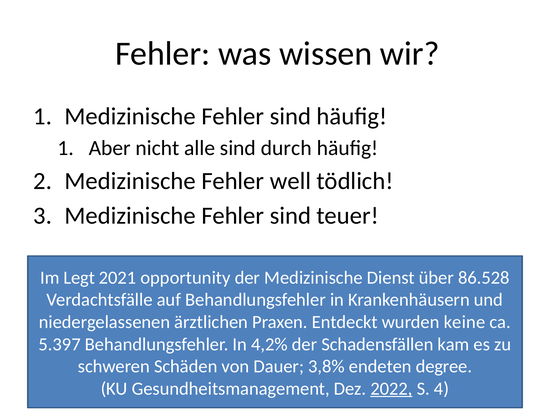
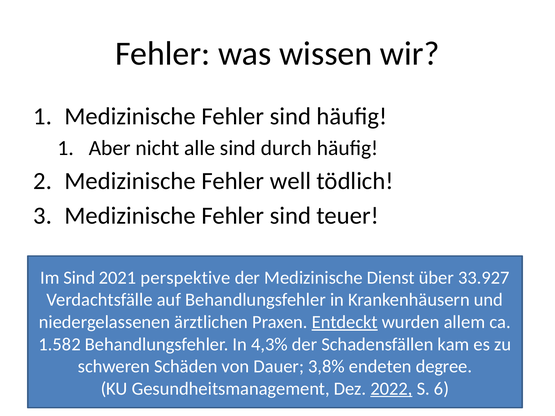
Im Legt: Legt -> Sind (79, 278)
opportunity: opportunity -> perspektive (185, 278)
86.528: 86.528 -> 33.927 (484, 278)
Entdeckt underline: none -> present (345, 322)
keine: keine -> allem (465, 322)
5.397: 5.397 -> 1.582 (60, 344)
4,2%: 4,2% -> 4,3% (269, 344)
4: 4 -> 6 (441, 389)
